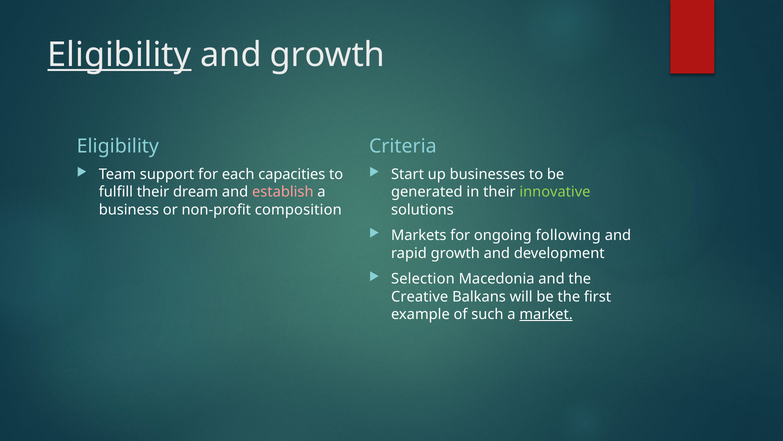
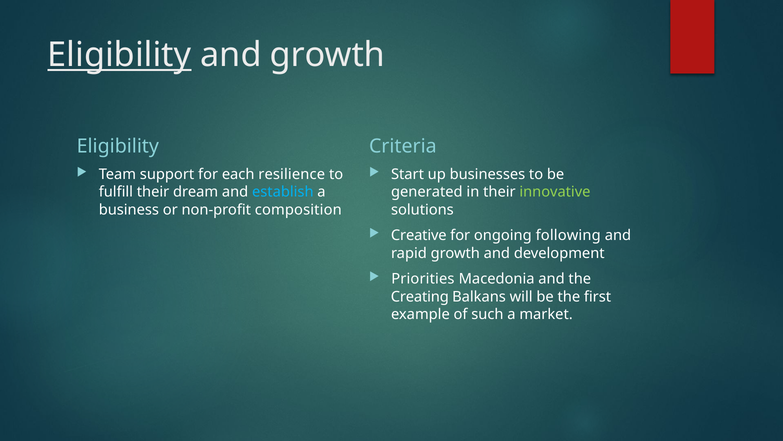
capacities: capacities -> resilience (292, 174)
establish colour: pink -> light blue (283, 192)
Markets: Markets -> Creative (419, 235)
Selection: Selection -> Priorities (423, 279)
Creative: Creative -> Creating (420, 296)
market underline: present -> none (546, 314)
